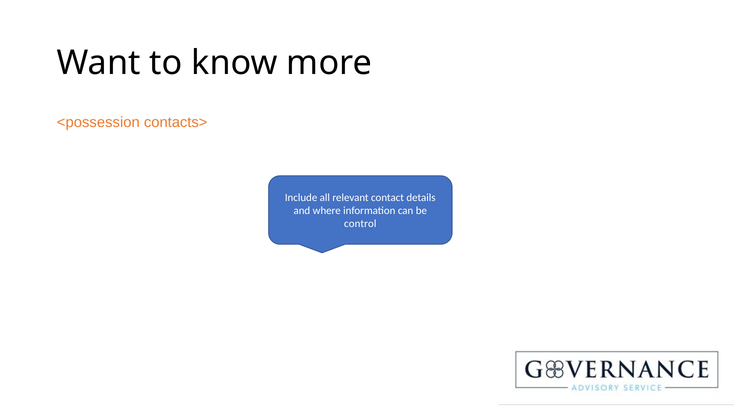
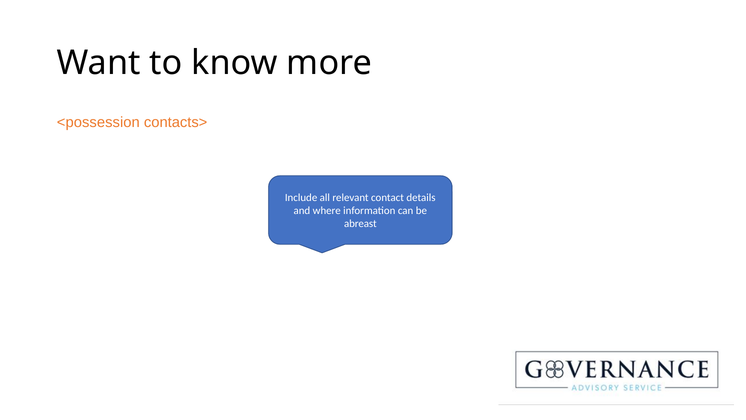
control: control -> abreast (360, 224)
